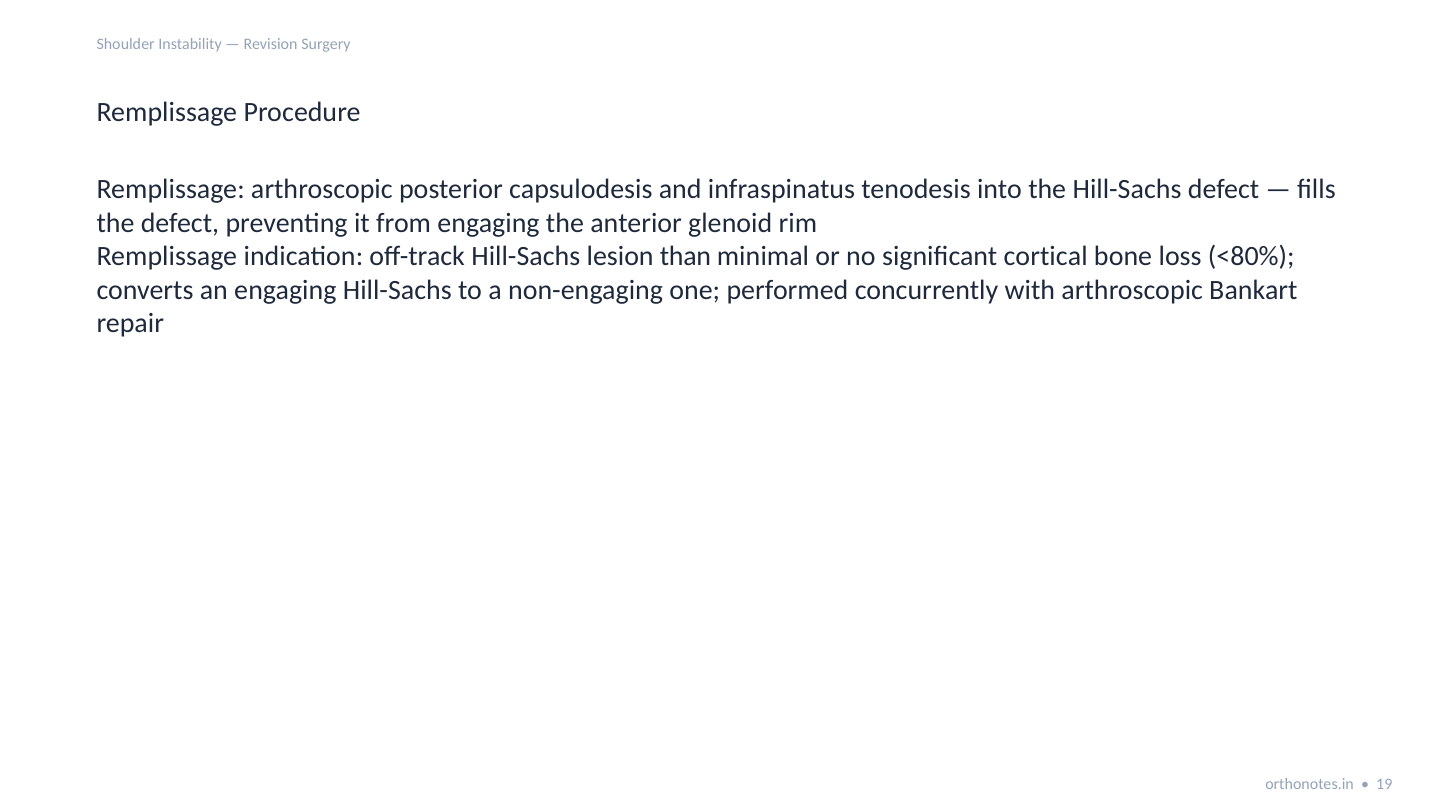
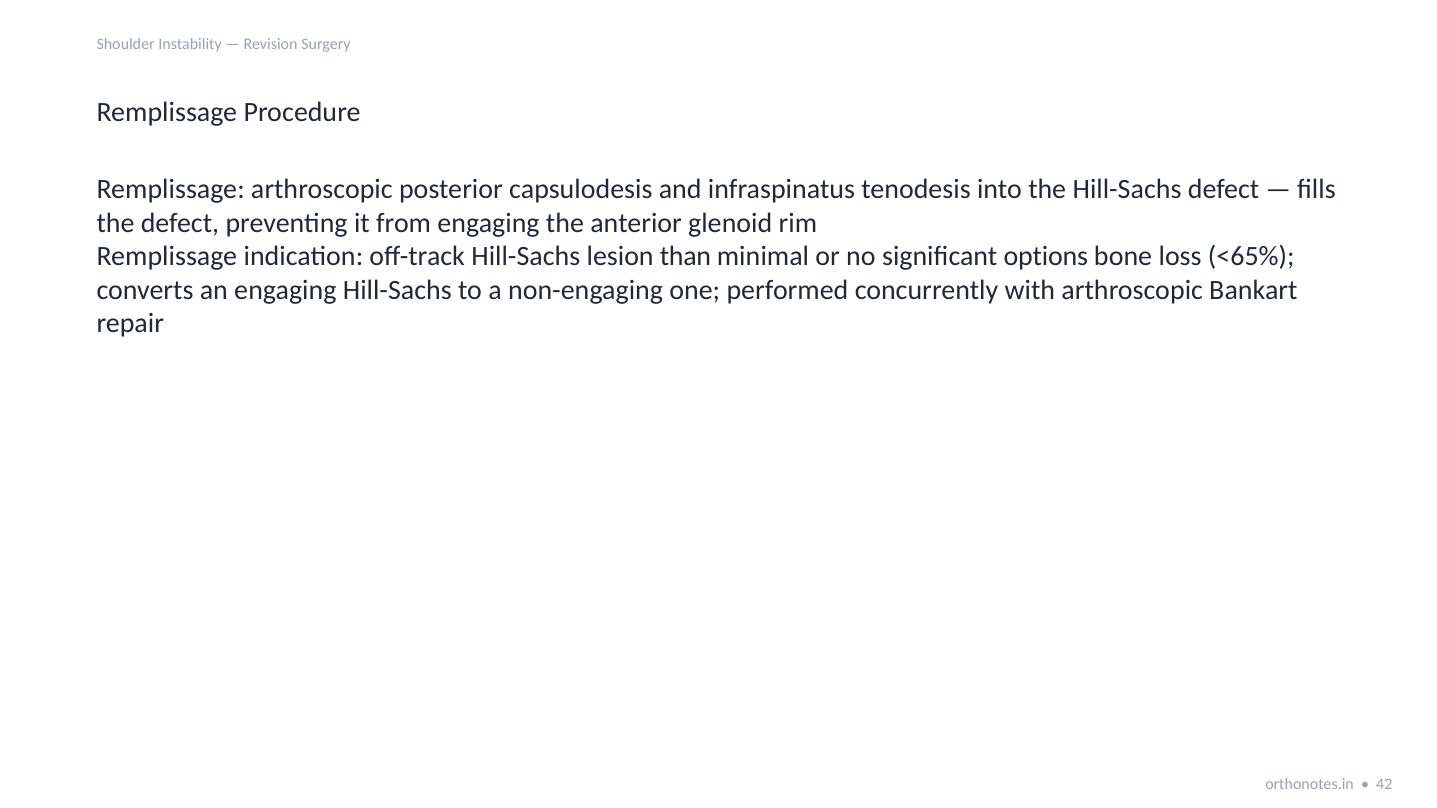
cortical: cortical -> options (1046, 256)
<80%: <80% -> <65% (1251, 256)
19: 19 -> 42 (1384, 784)
